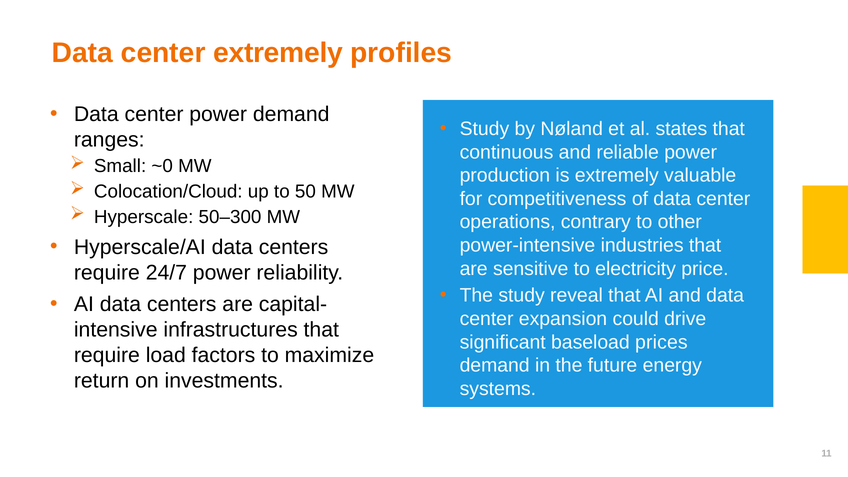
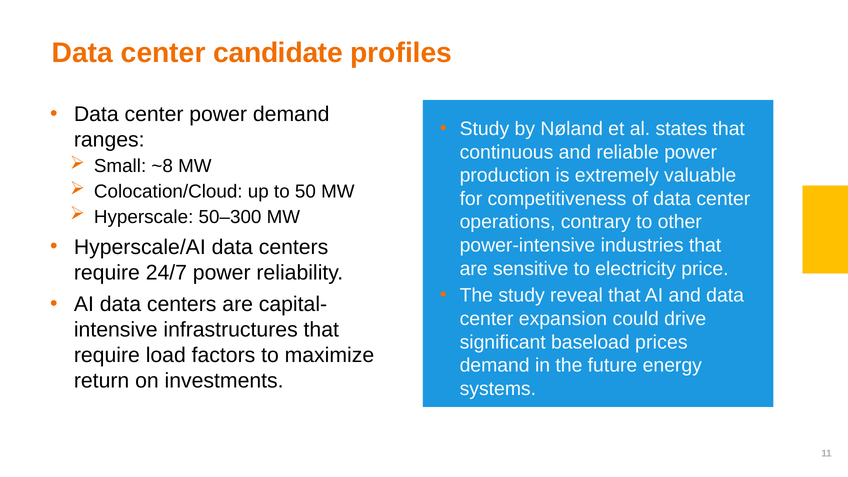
center extremely: extremely -> candidate (278, 53)
~0: ~0 -> ~8 (162, 166)
